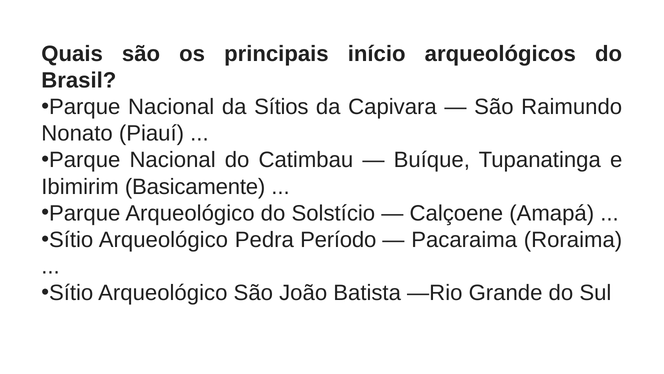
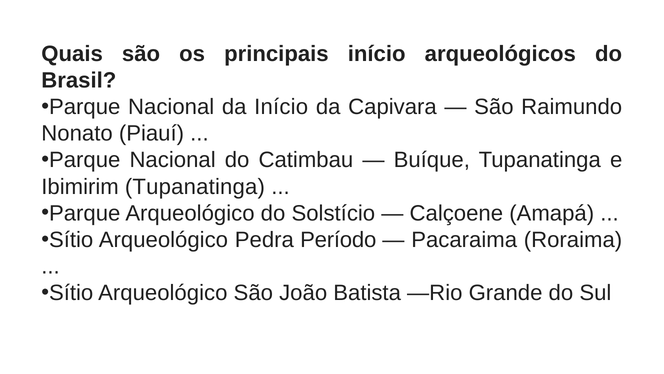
da Sítios: Sítios -> Início (281, 107)
Ibimirim Basicamente: Basicamente -> Tupanatinga (195, 186)
